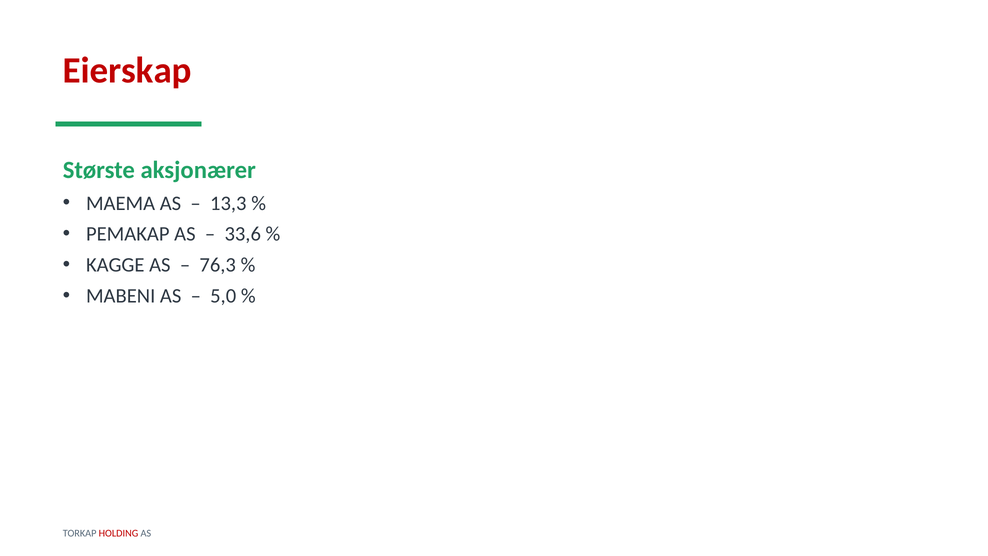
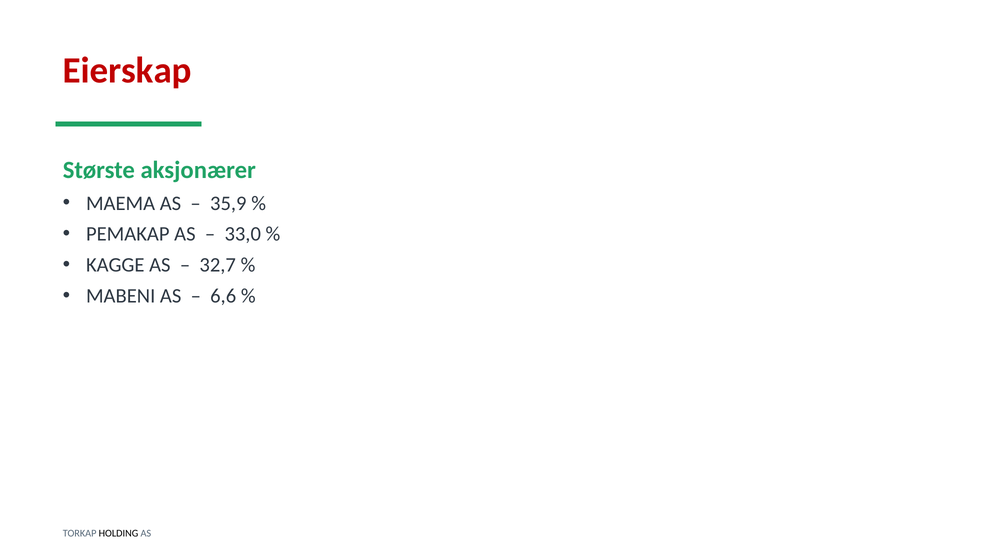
13,3: 13,3 -> 35,9 (228, 203)
33,6: 33,6 -> 33,0 (243, 234)
76,3: 76,3 -> 32,7 (218, 265)
5,0: 5,0 -> 6,6 (223, 296)
HOLDING colour: red -> black (118, 533)
